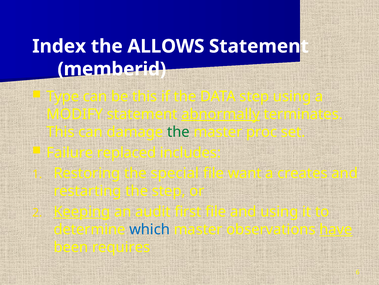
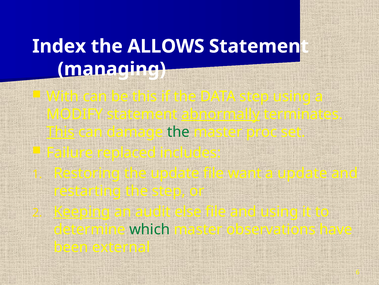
memberid: memberid -> managing (112, 69)
Type: Type -> With (63, 96)
This underline: none -> present (60, 132)
the special: special -> update (175, 173)
a creates: creates -> update (302, 173)
first: first -> else (188, 211)
which colour: blue -> green (150, 229)
have underline: present -> none (336, 229)
requires: requires -> external (121, 247)
